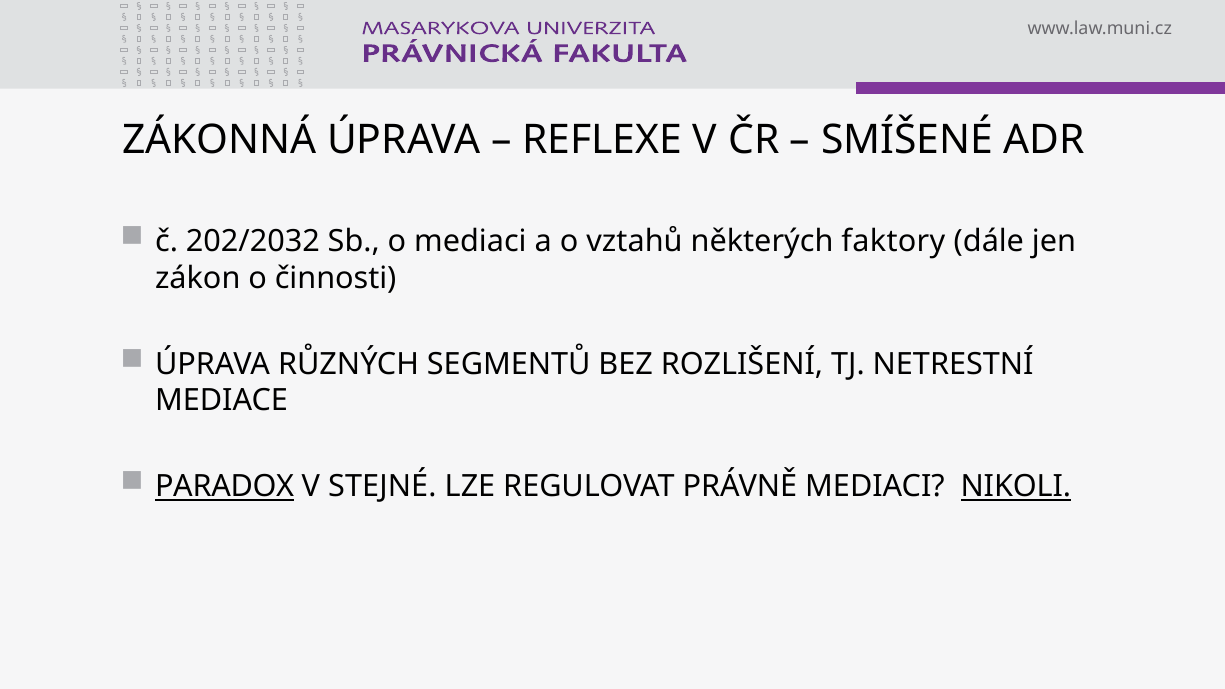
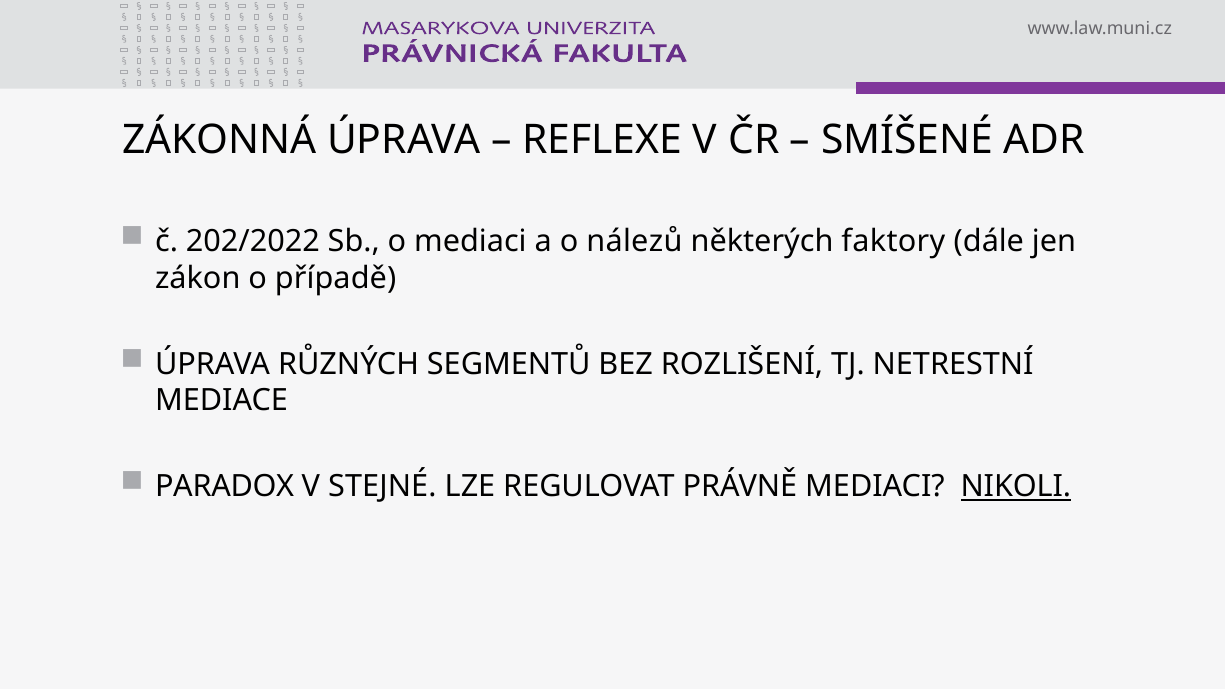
202/2032: 202/2032 -> 202/2022 (253, 242)
vztahů: vztahů -> nálezů (634, 242)
činnosti: činnosti -> případě (336, 278)
PARADOX underline: present -> none (225, 487)
